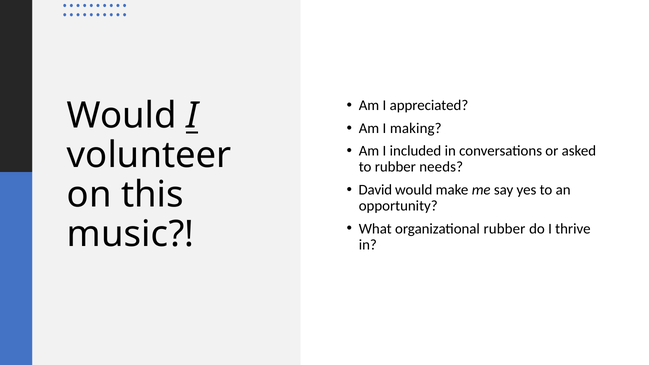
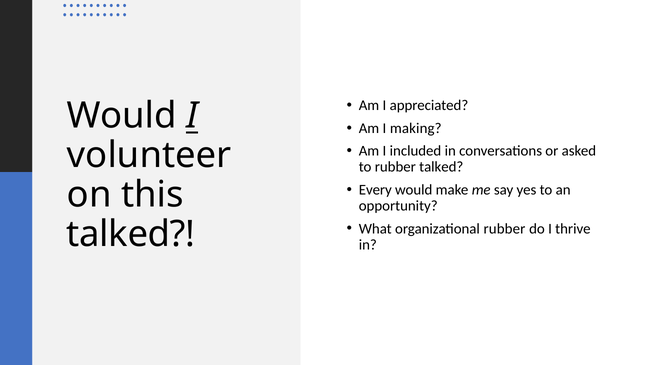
rubber needs: needs -> talked (441, 167)
David: David -> Every (375, 190)
music: music -> talked (131, 234)
